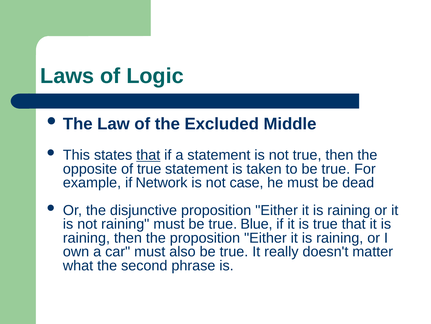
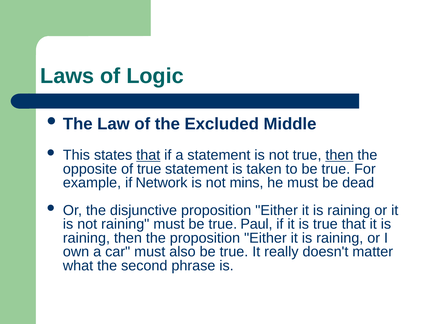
then underline: none -> present (339, 155)
case: case -> mins (247, 182)
Blue: Blue -> Paul (256, 224)
